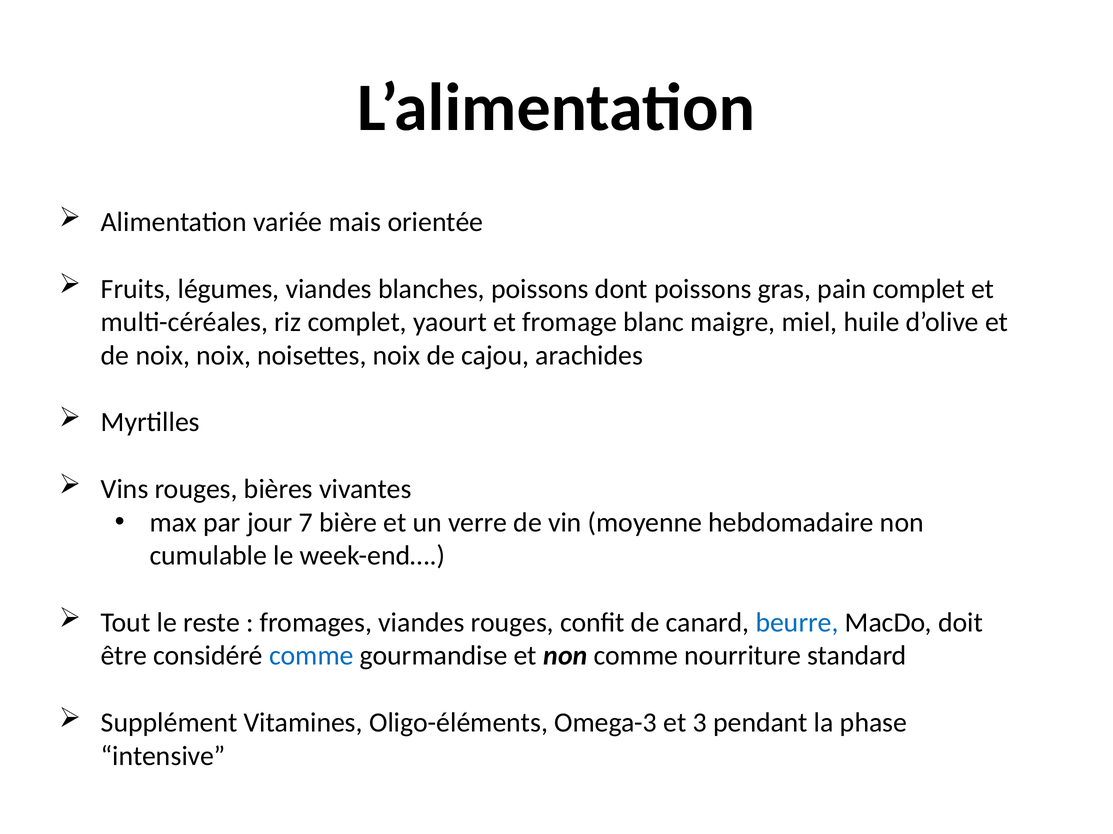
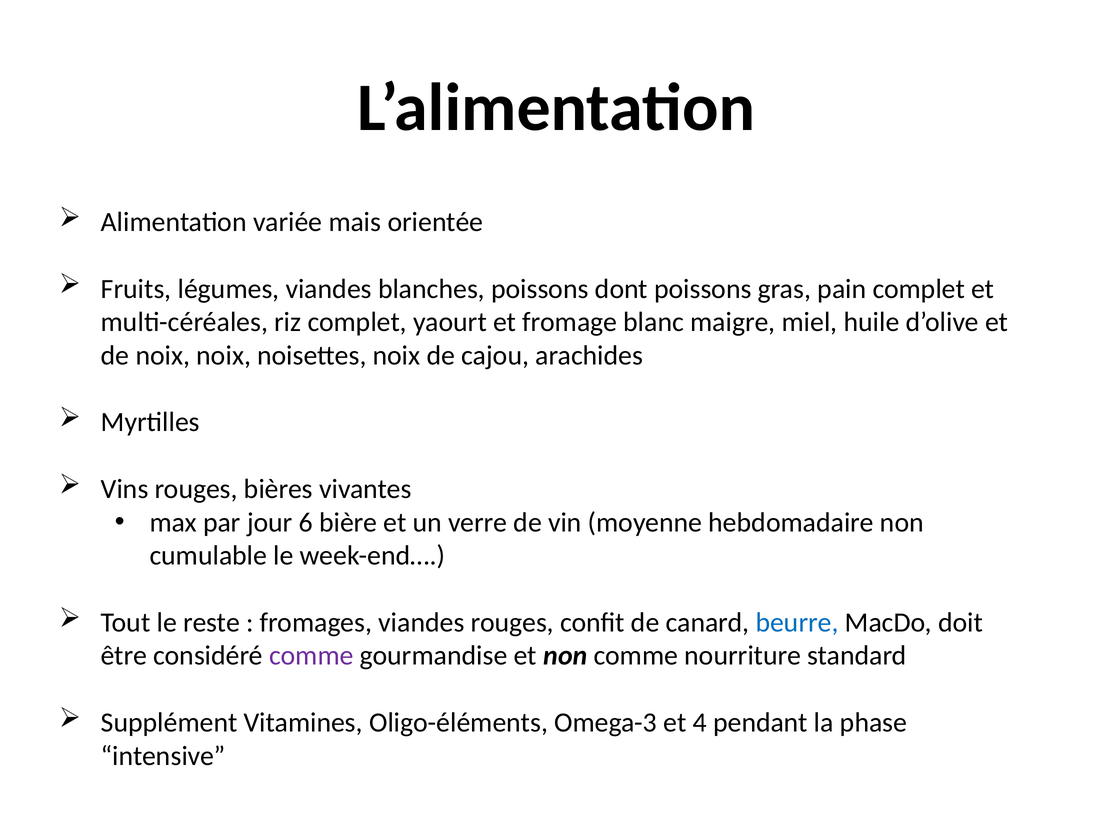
7: 7 -> 6 (306, 523)
comme colour: blue -> purple (311, 656)
3: 3 -> 4 (700, 723)
